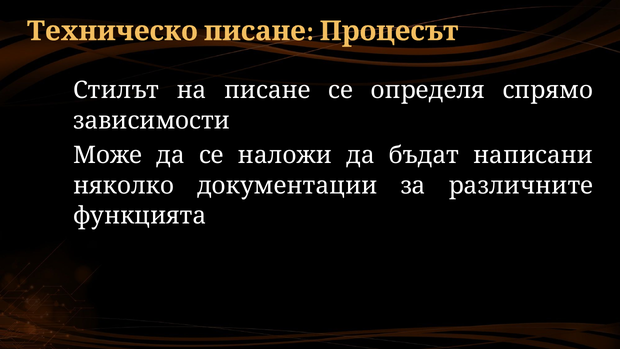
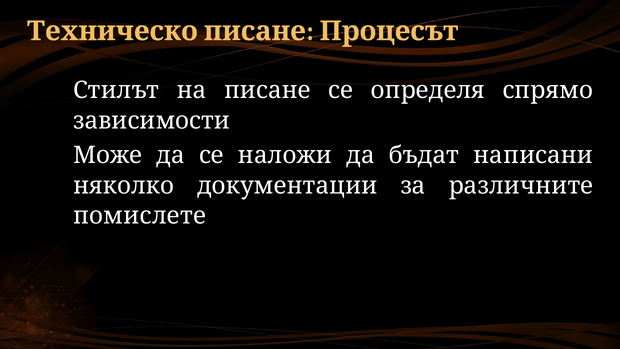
функцията: функцията -> помислете (140, 216)
